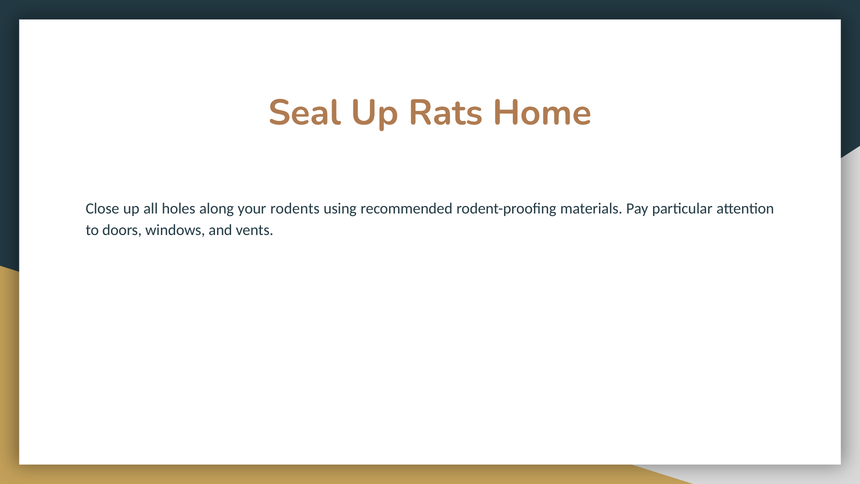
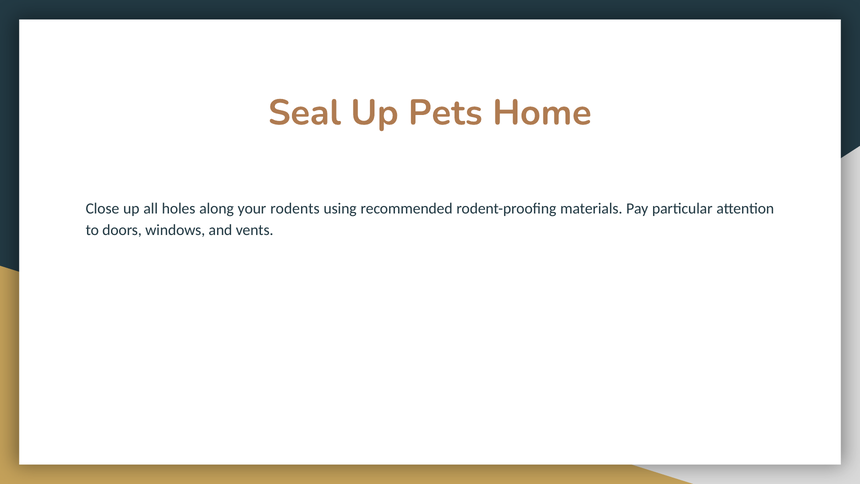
Rats: Rats -> Pets (445, 113)
